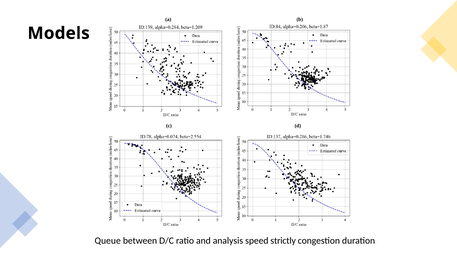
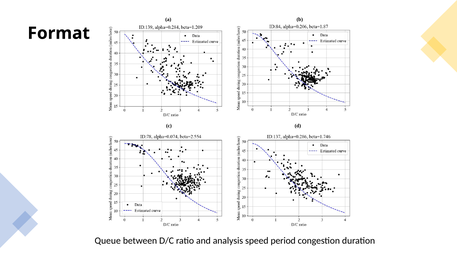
Models: Models -> Format (59, 33)
strictly: strictly -> period (283, 241)
